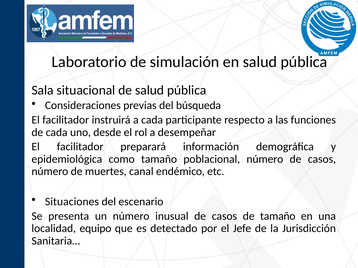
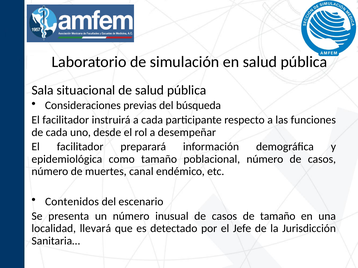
Situaciones: Situaciones -> Contenidos (72, 202)
equipo: equipo -> llevará (95, 229)
